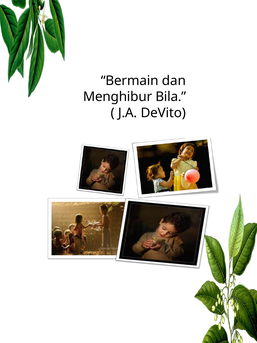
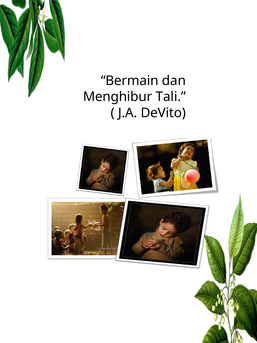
Bila: Bila -> Tali (171, 97)
